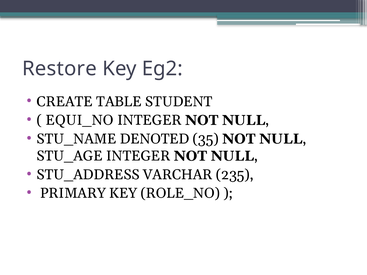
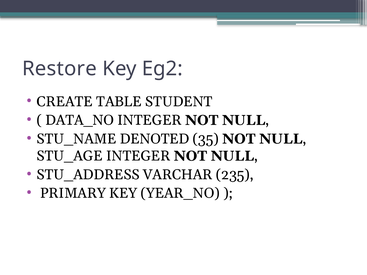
EQUI_NO: EQUI_NO -> DATA_NO (80, 120)
ROLE_NO: ROLE_NO -> YEAR_NO (180, 193)
